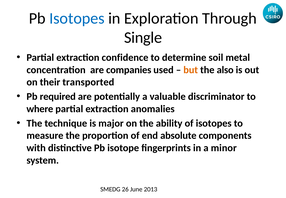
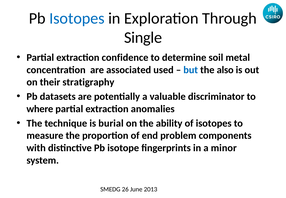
companies: companies -> associated (129, 70)
but colour: orange -> blue (191, 70)
transported: transported -> stratigraphy (88, 82)
required: required -> datasets (58, 97)
major: major -> burial (111, 123)
absolute: absolute -> problem (178, 136)
